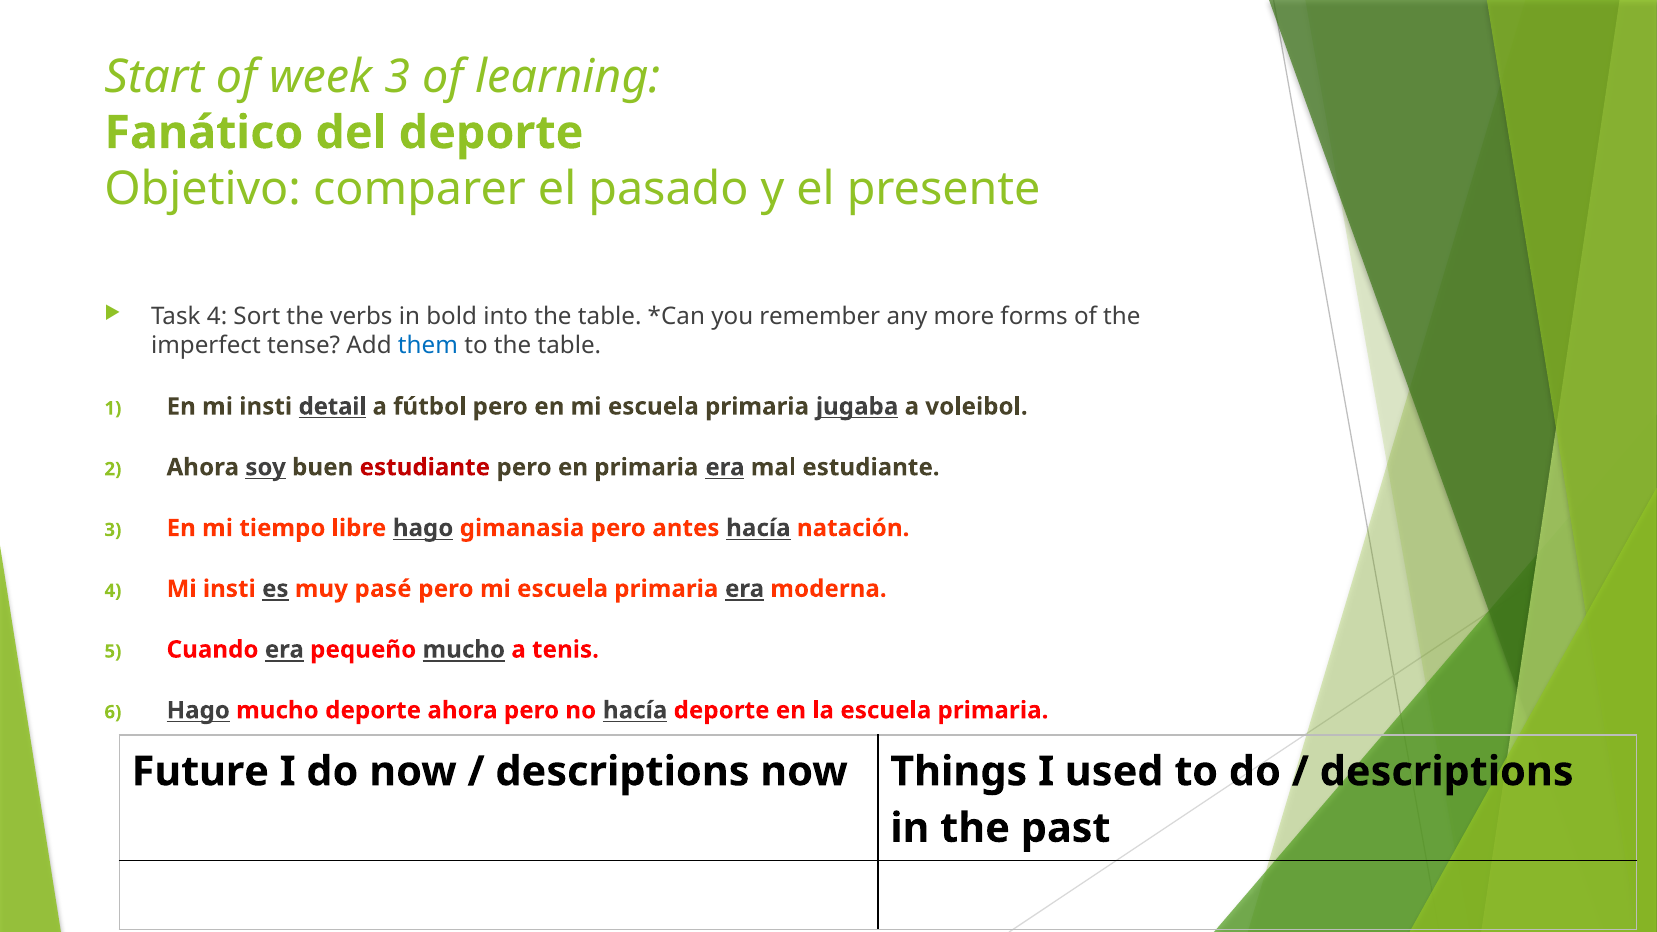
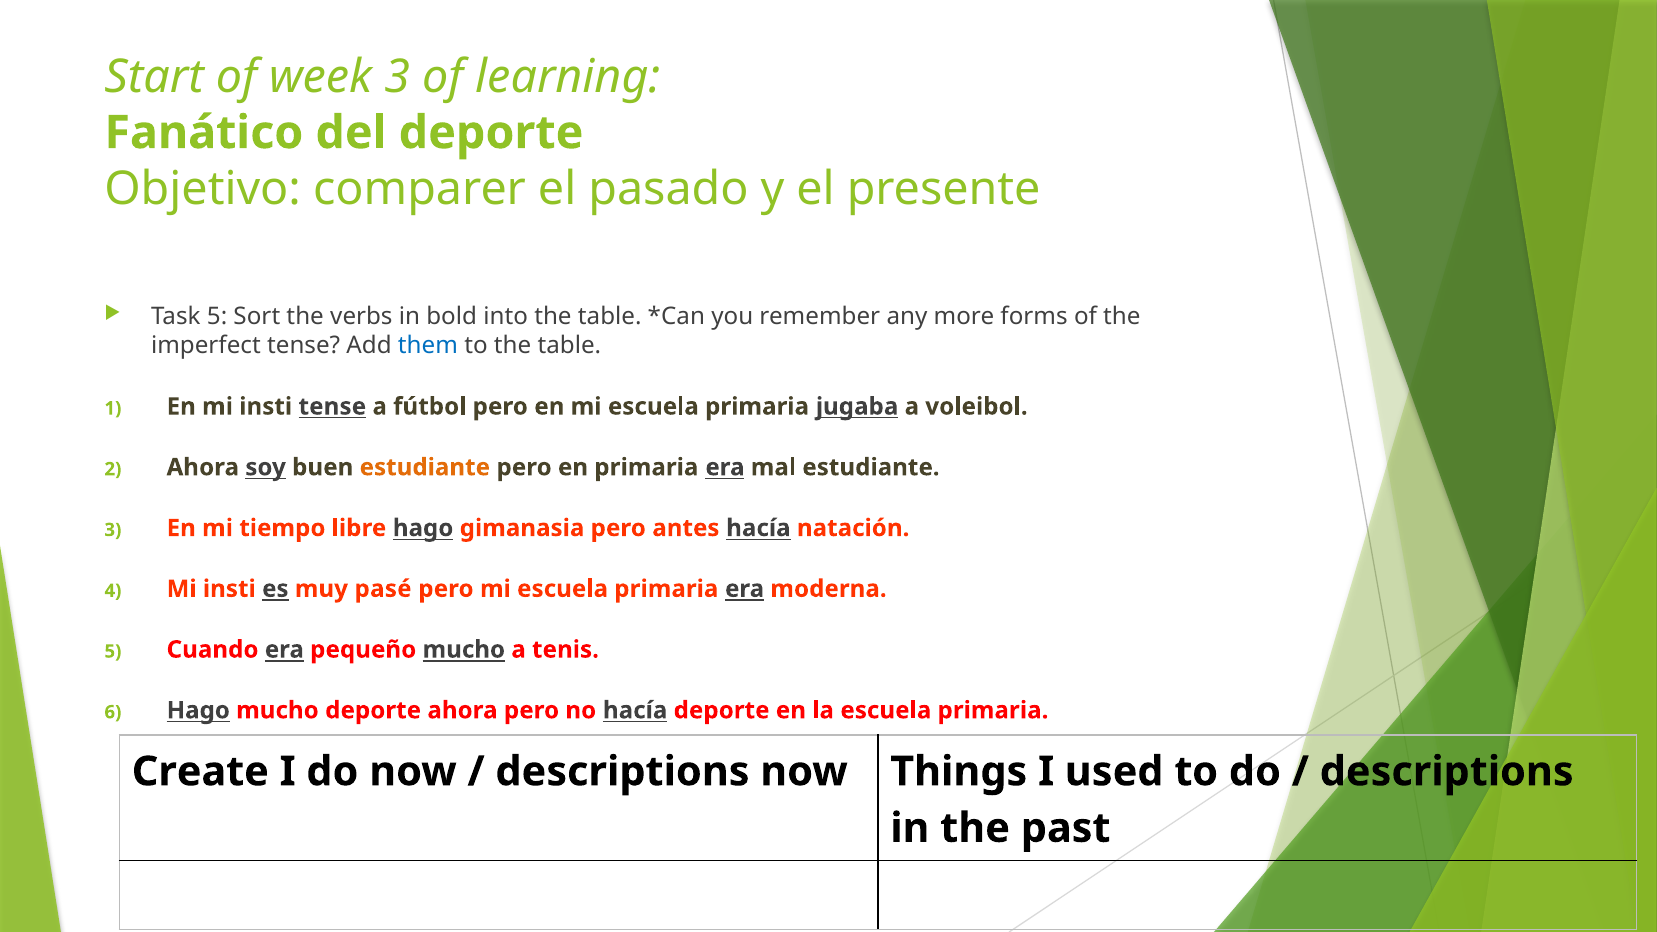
Task 4: 4 -> 5 (217, 317)
insti detail: detail -> tense (332, 407)
estudiante colour: red -> orange (425, 467)
Future: Future -> Create (200, 772)
